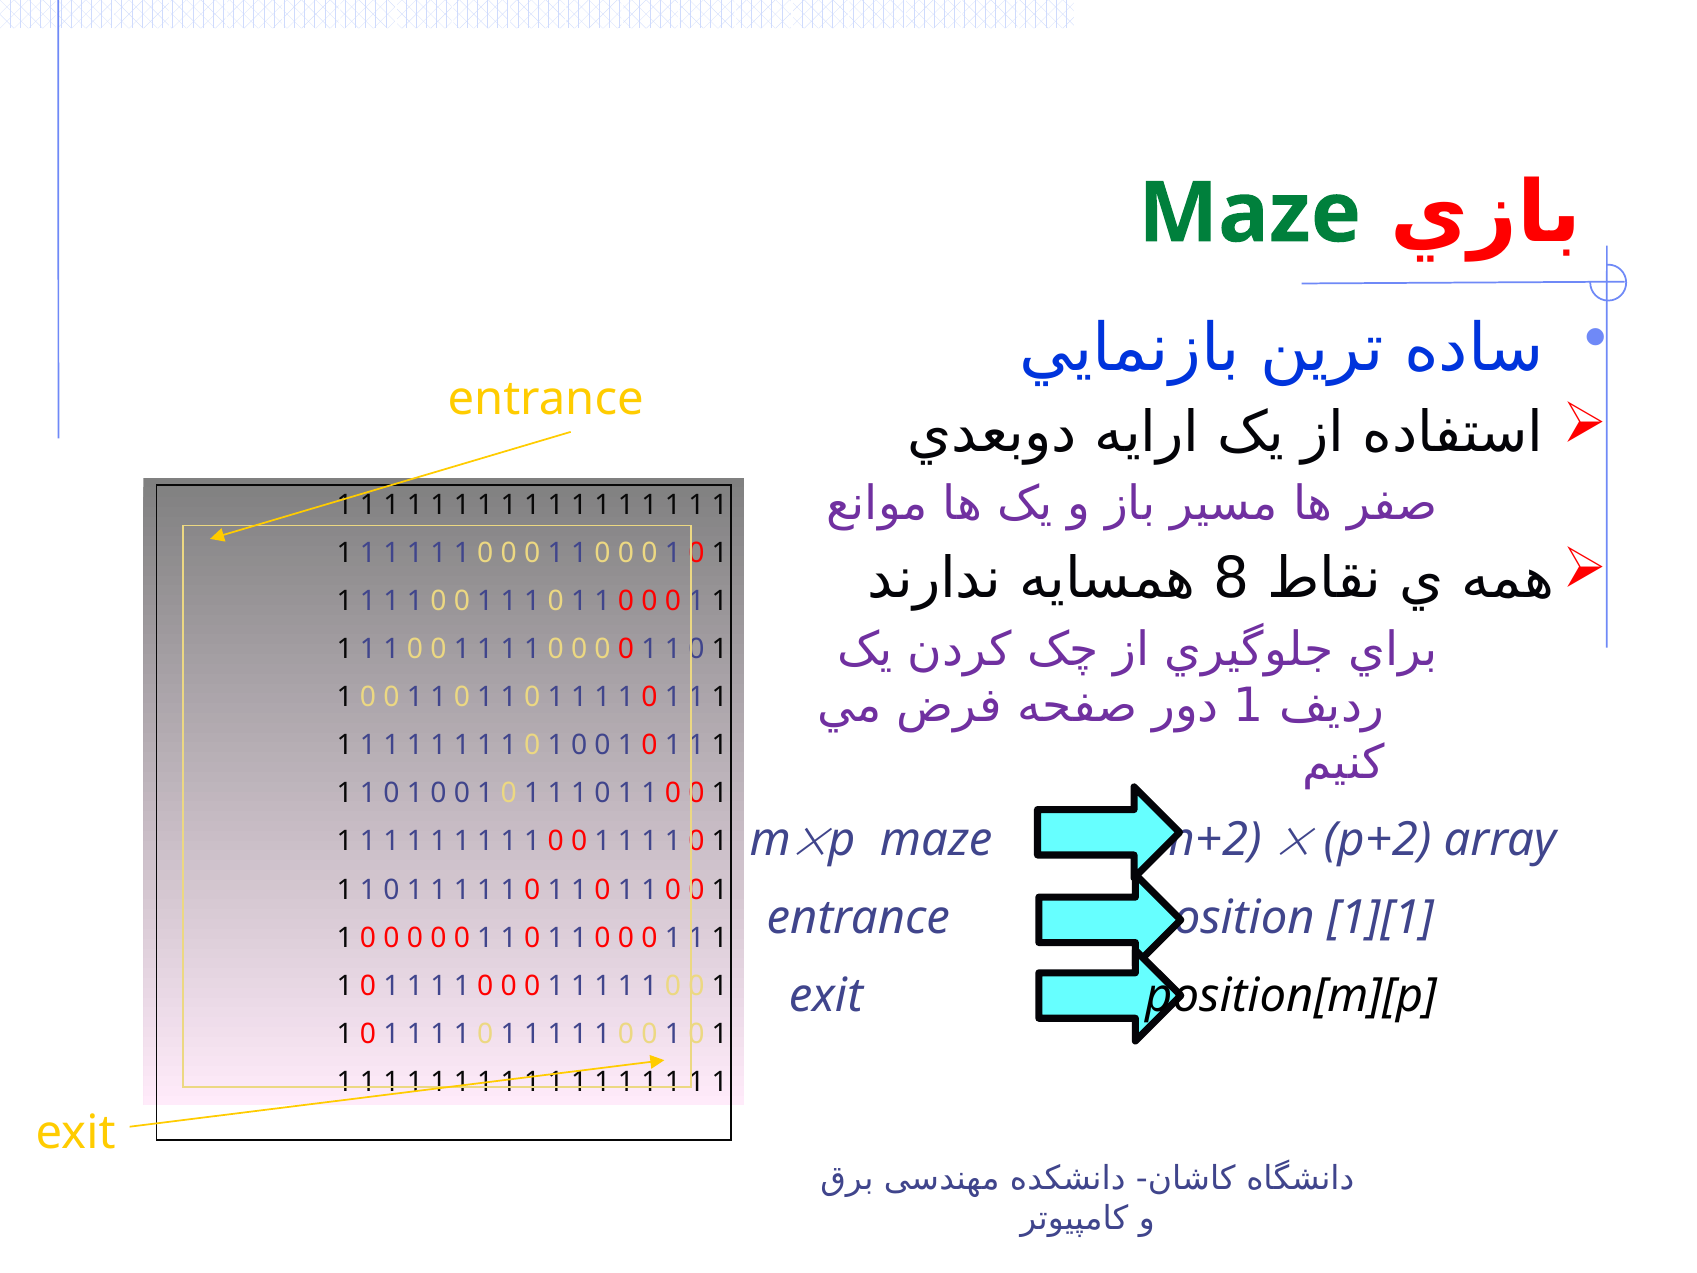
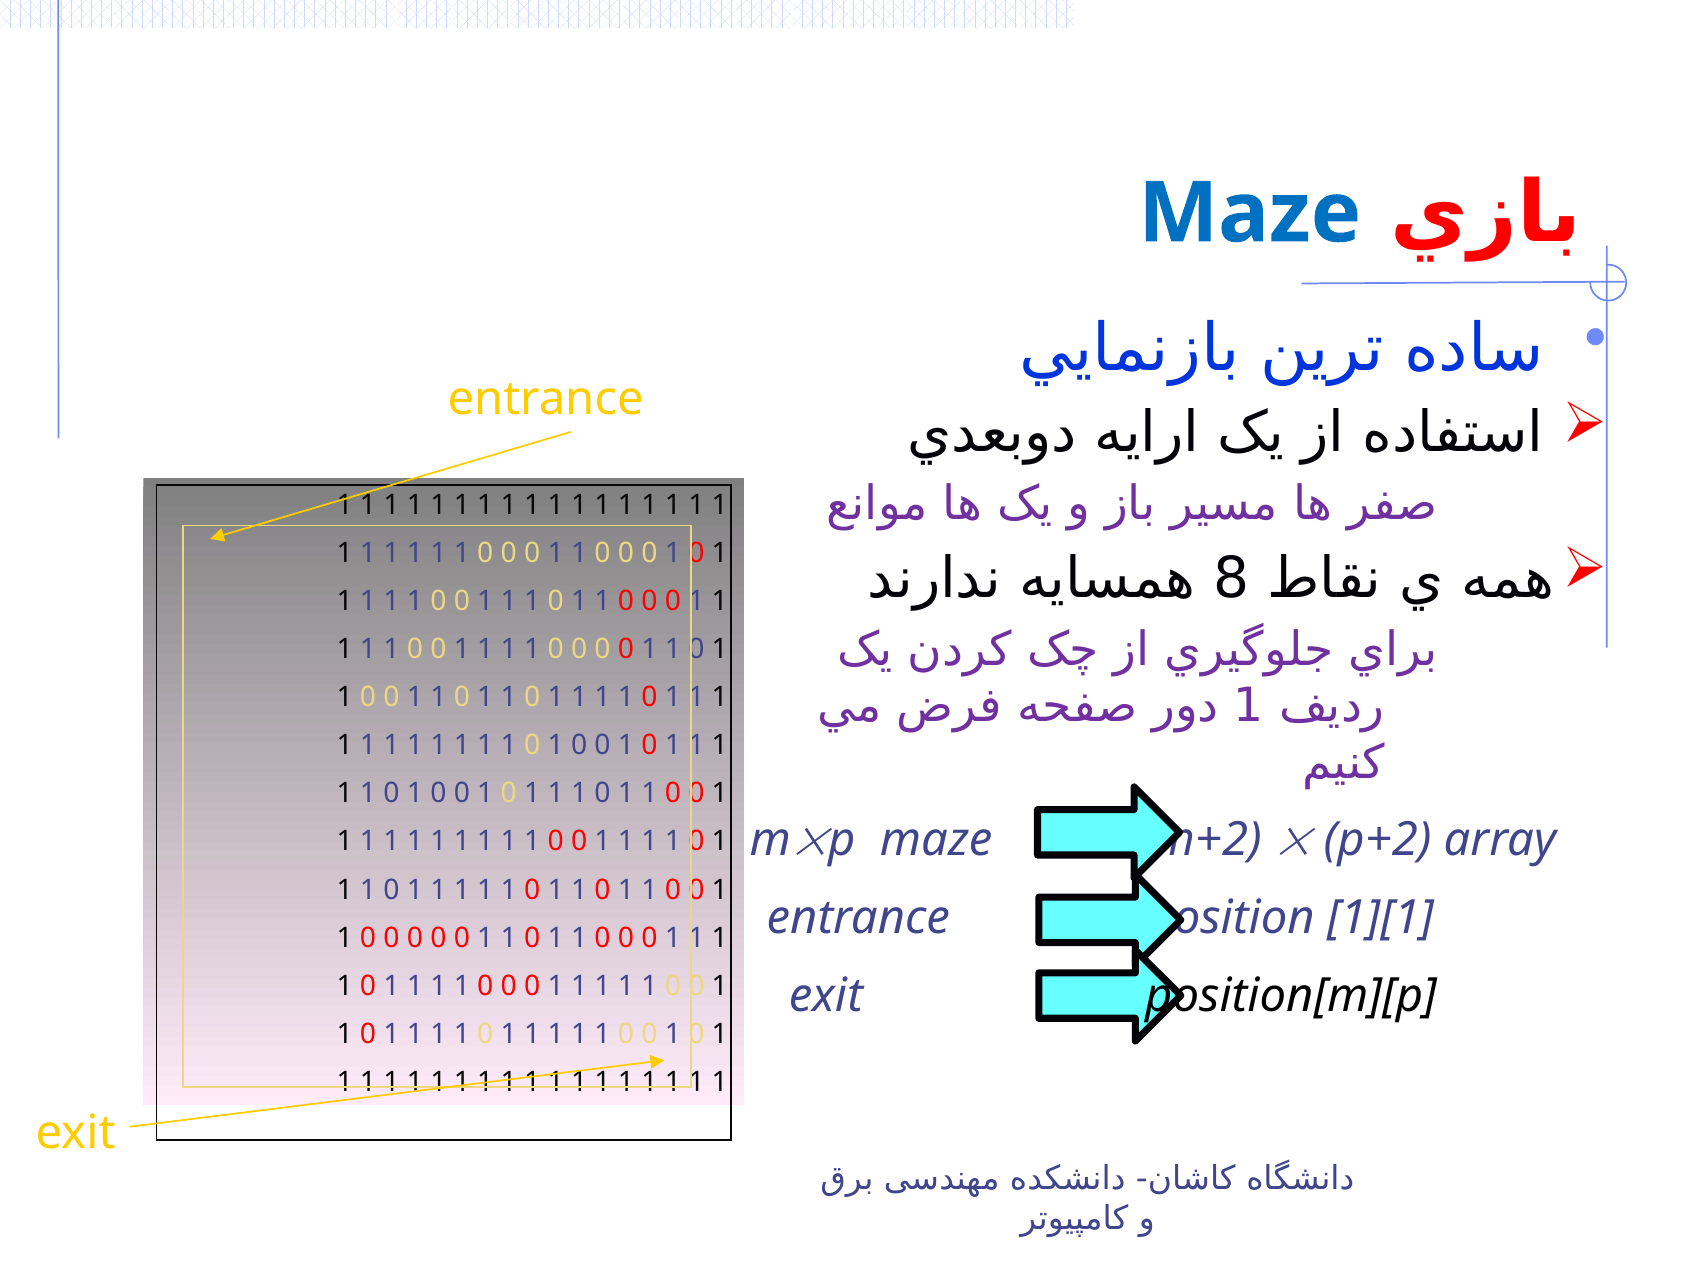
Maze colour: green -> blue (1250, 213)
